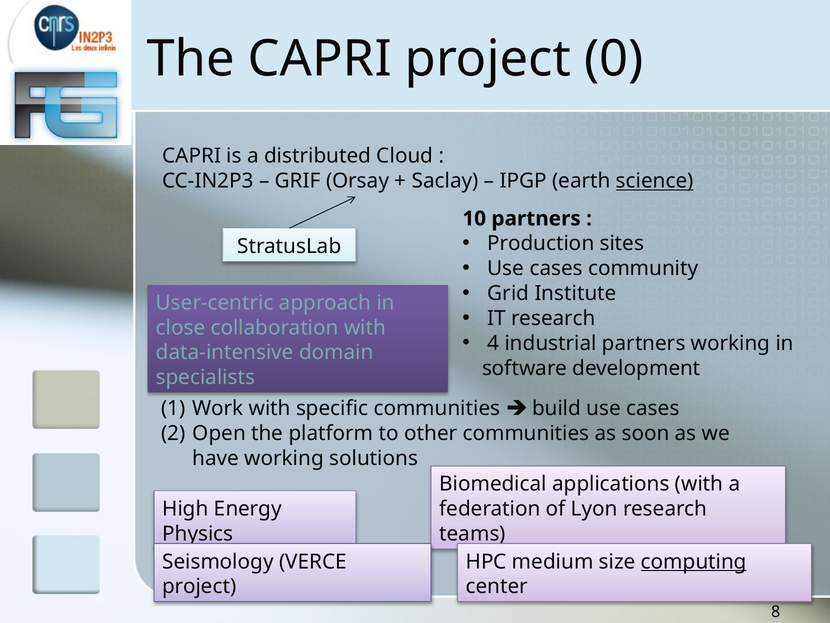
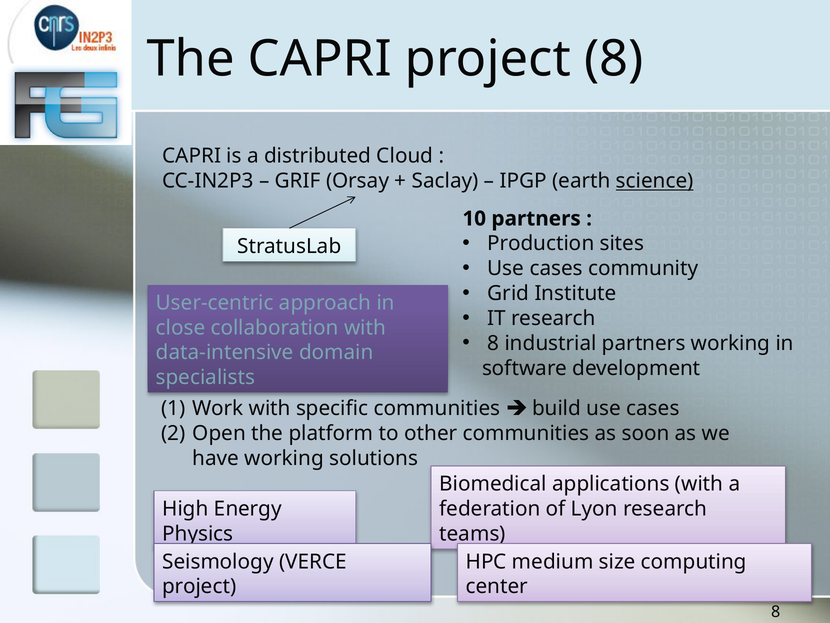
project 0: 0 -> 8 (614, 59)
4: 4 -> 8 (493, 343)
computing underline: present -> none (694, 561)
